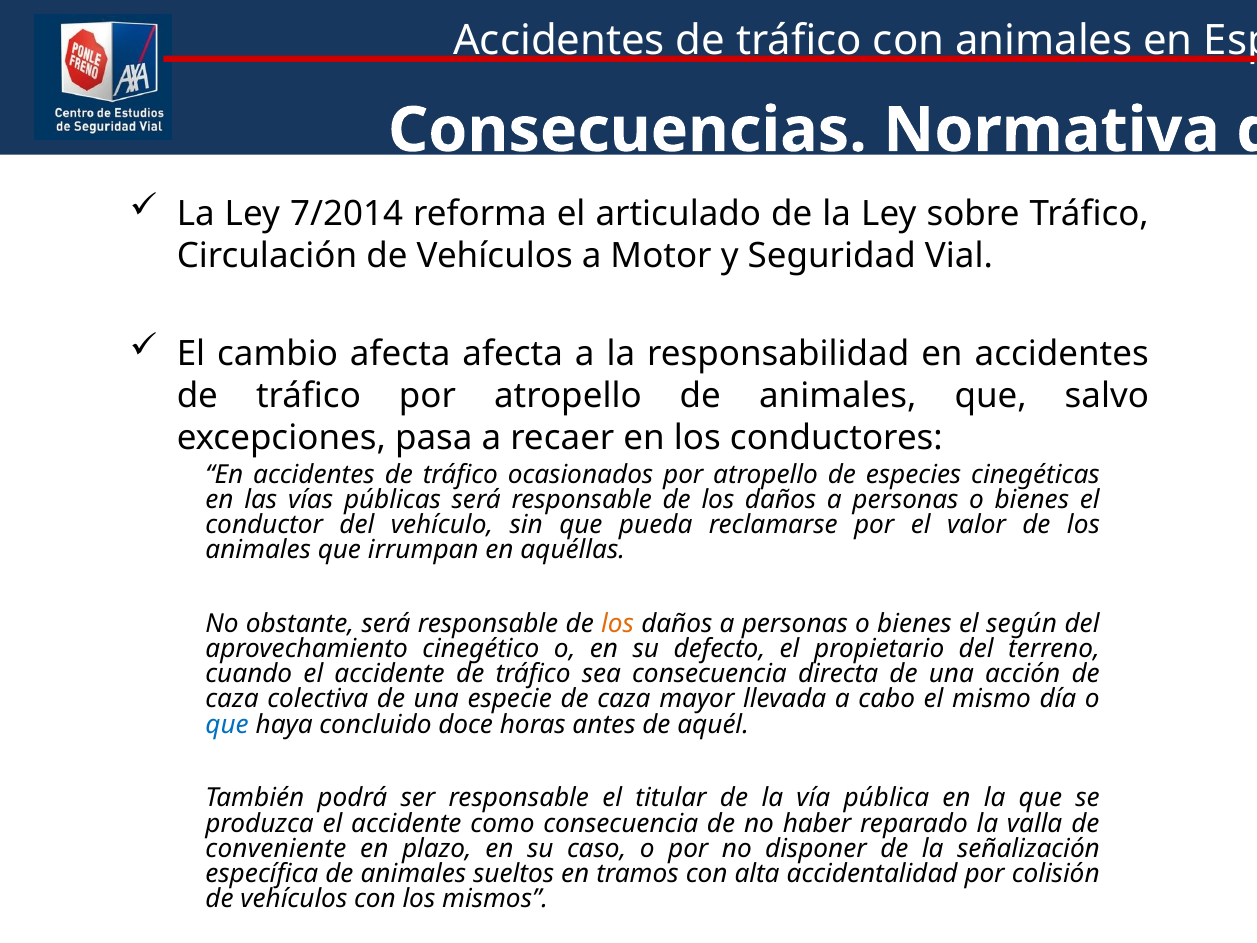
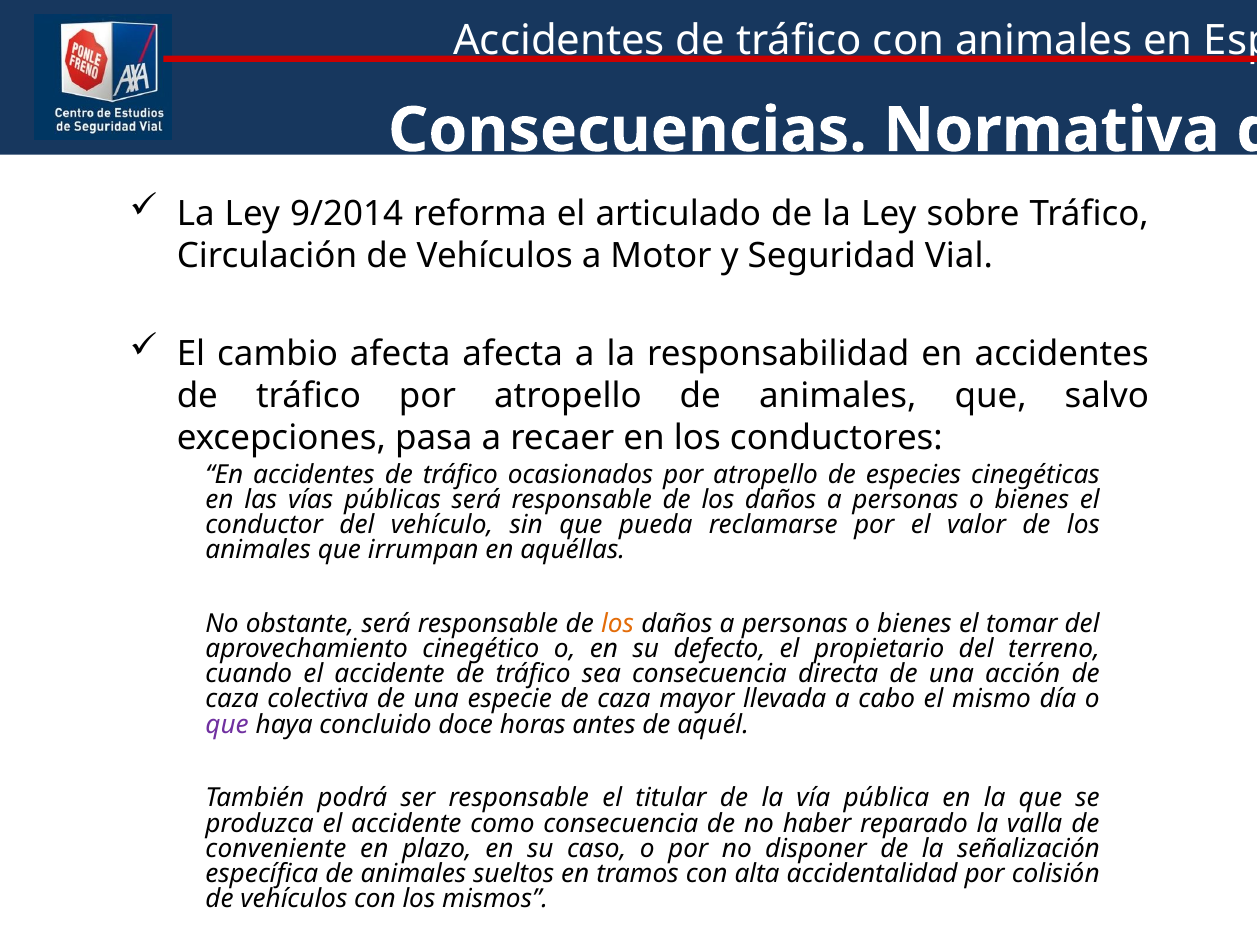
7/2014: 7/2014 -> 9/2014 (347, 214)
según: según -> tomar (1022, 624)
que colour: blue -> purple (227, 724)
